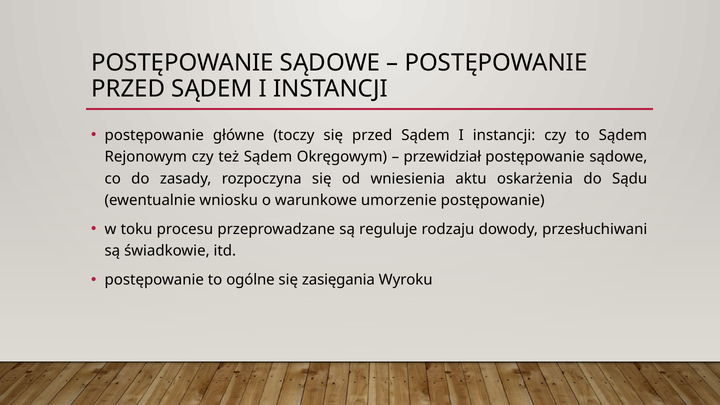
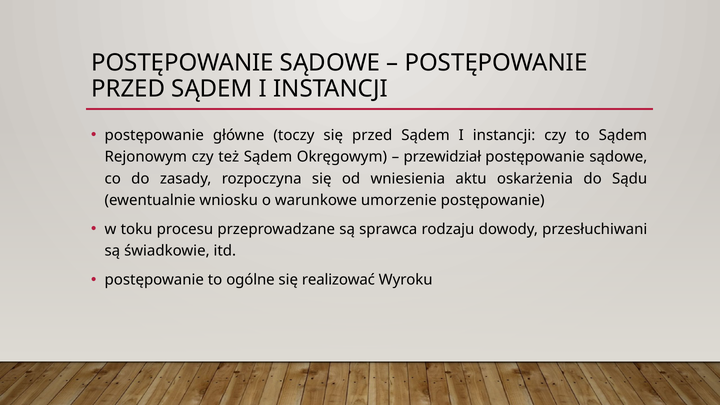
reguluje: reguluje -> sprawca (388, 229)
zasięgania: zasięgania -> realizować (338, 280)
